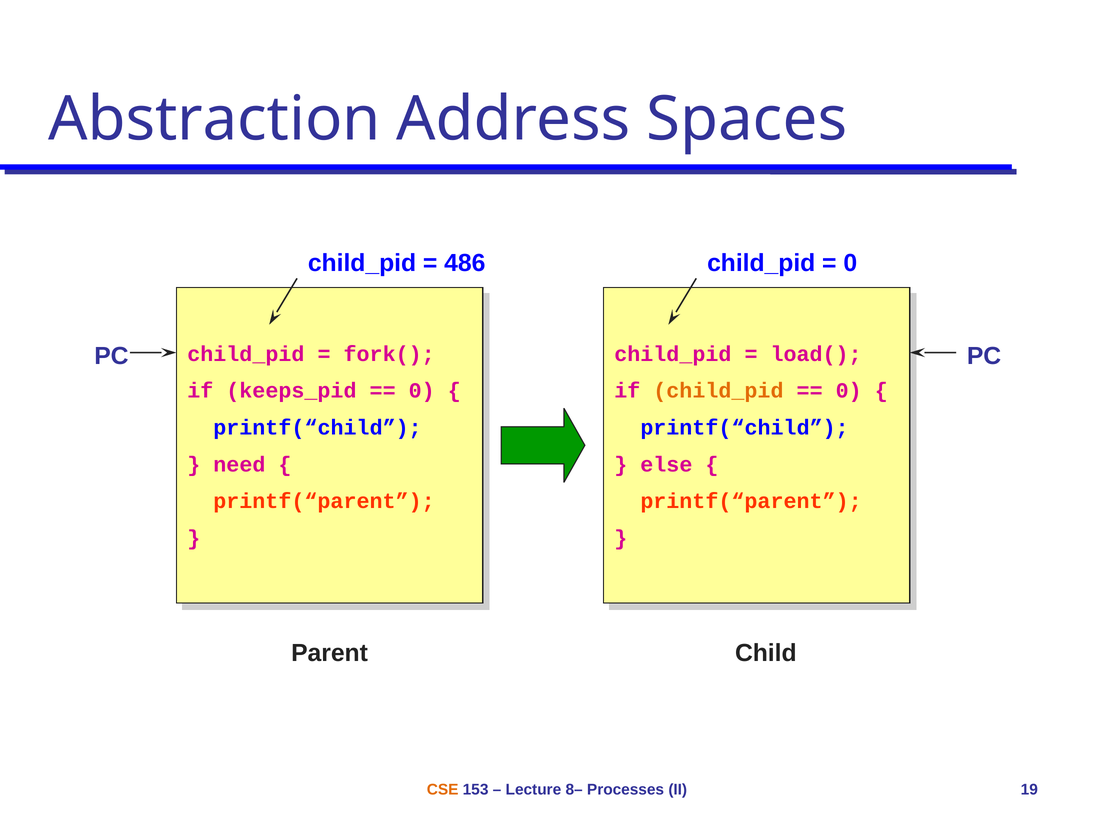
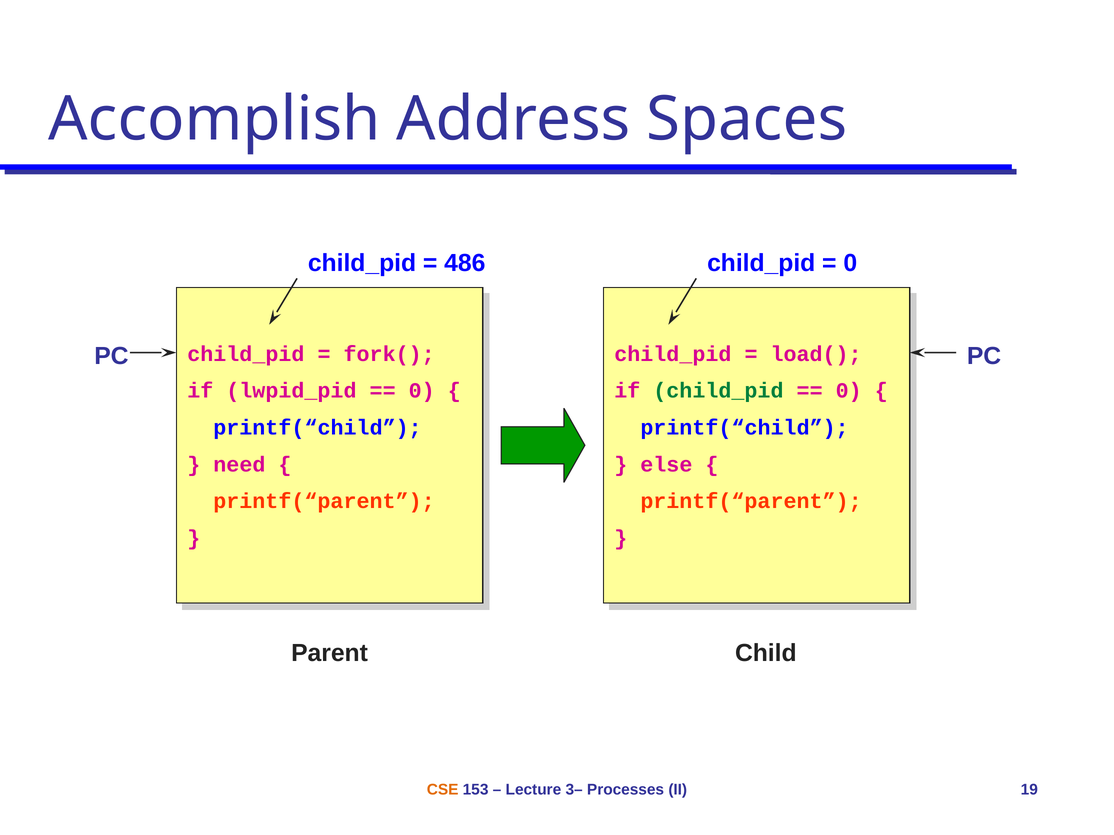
Abstraction: Abstraction -> Accomplish (214, 119)
keeps_pid: keeps_pid -> lwpid_pid (291, 391)
child_pid colour: orange -> green (718, 391)
8–: 8– -> 3– (574, 790)
